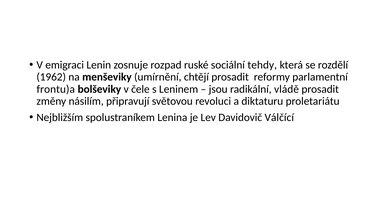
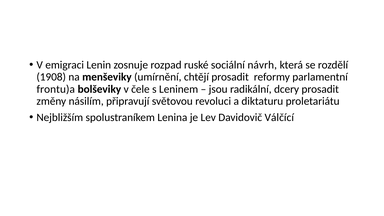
tehdy: tehdy -> návrh (262, 65)
1962: 1962 -> 1908 (51, 77)
vládě: vládě -> dcery (287, 89)
